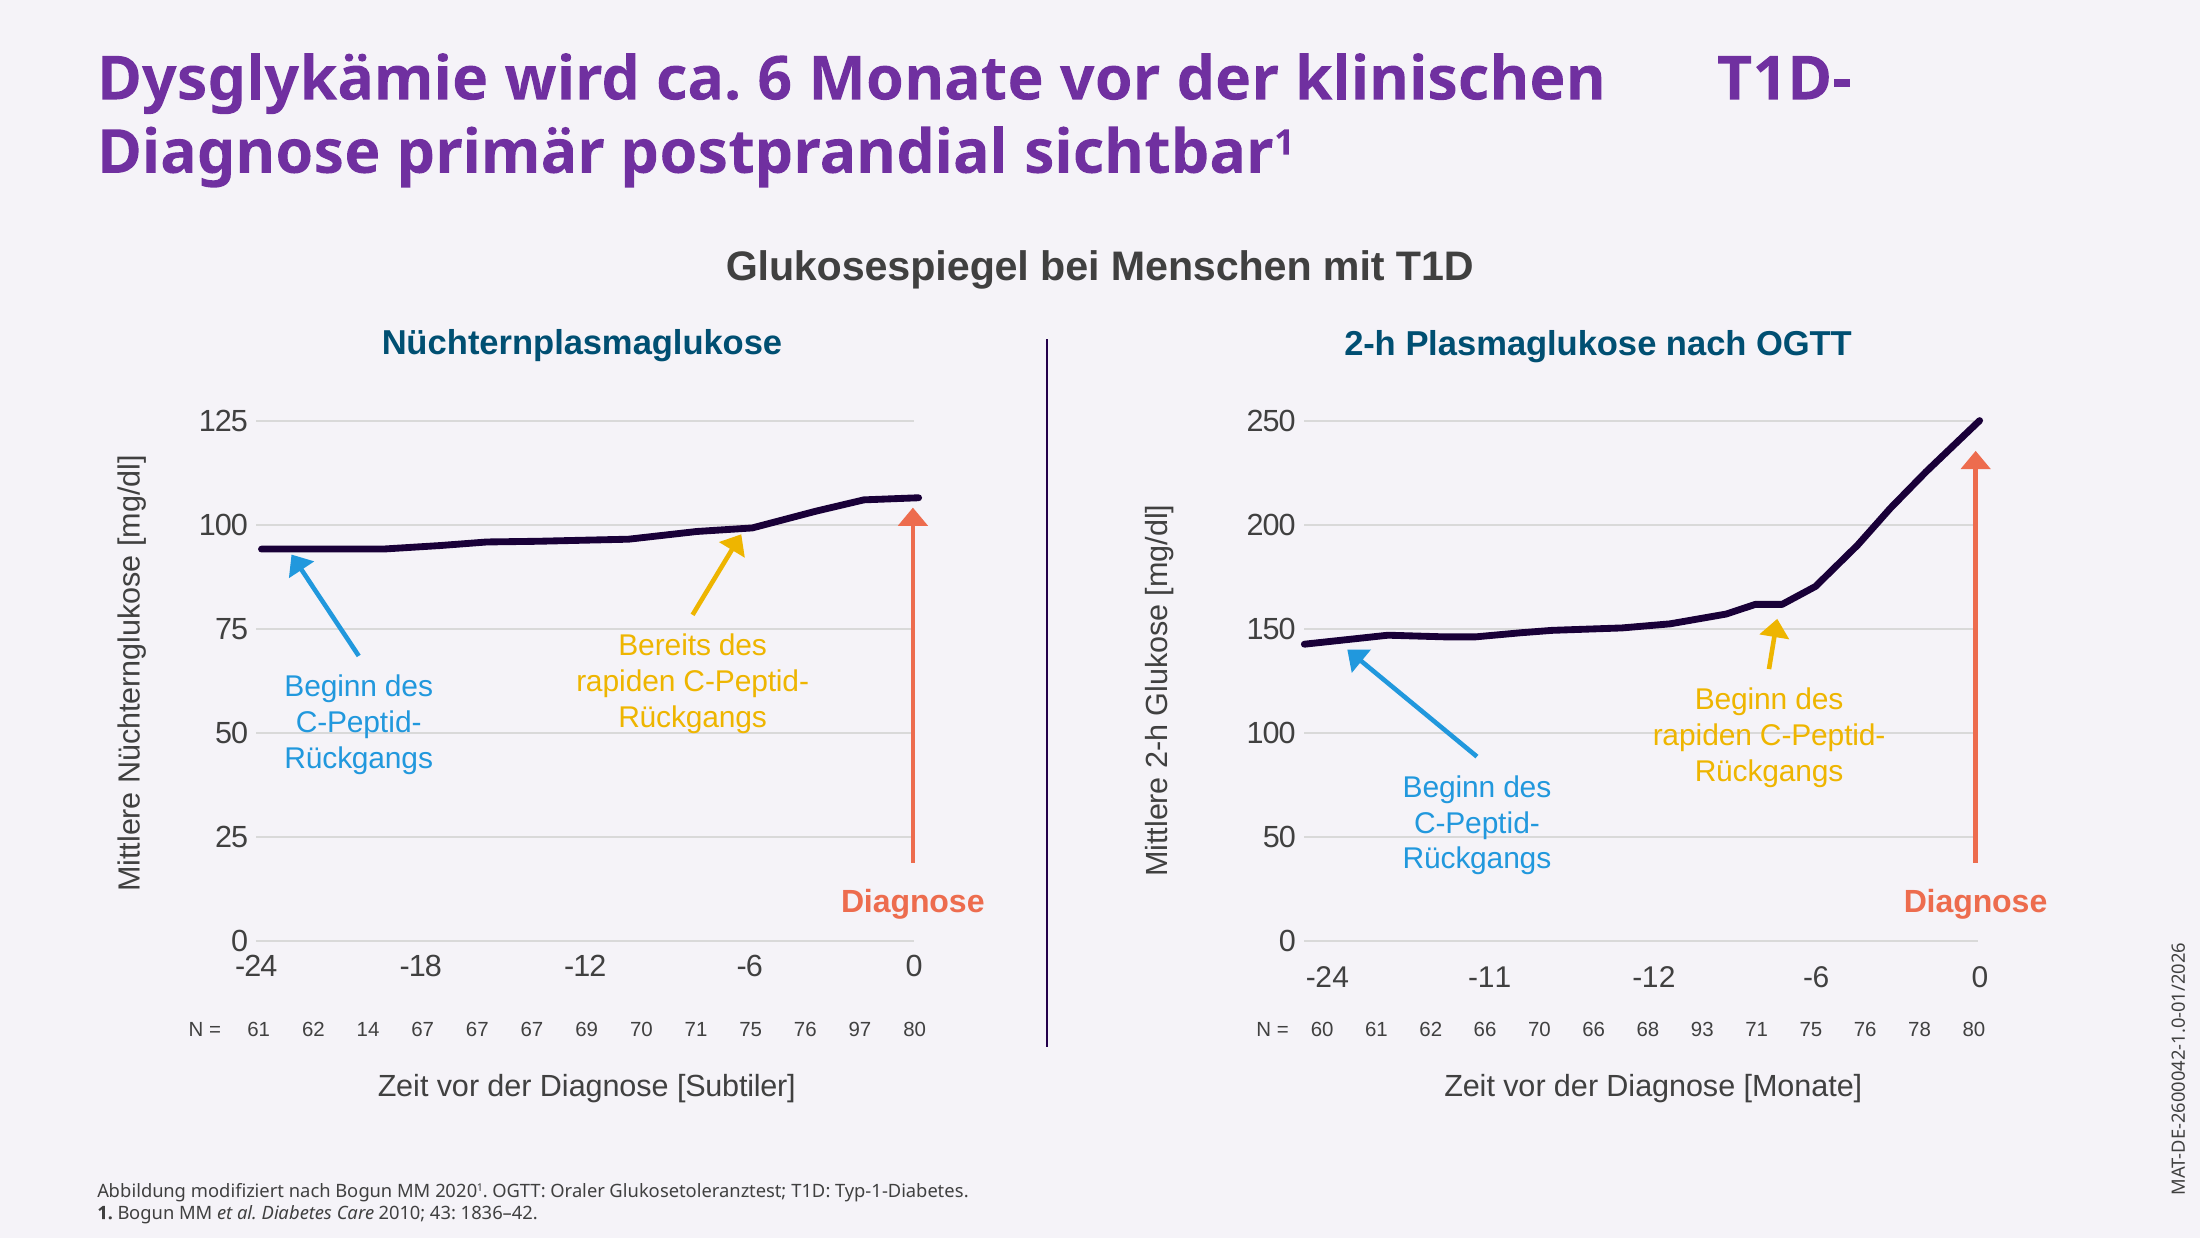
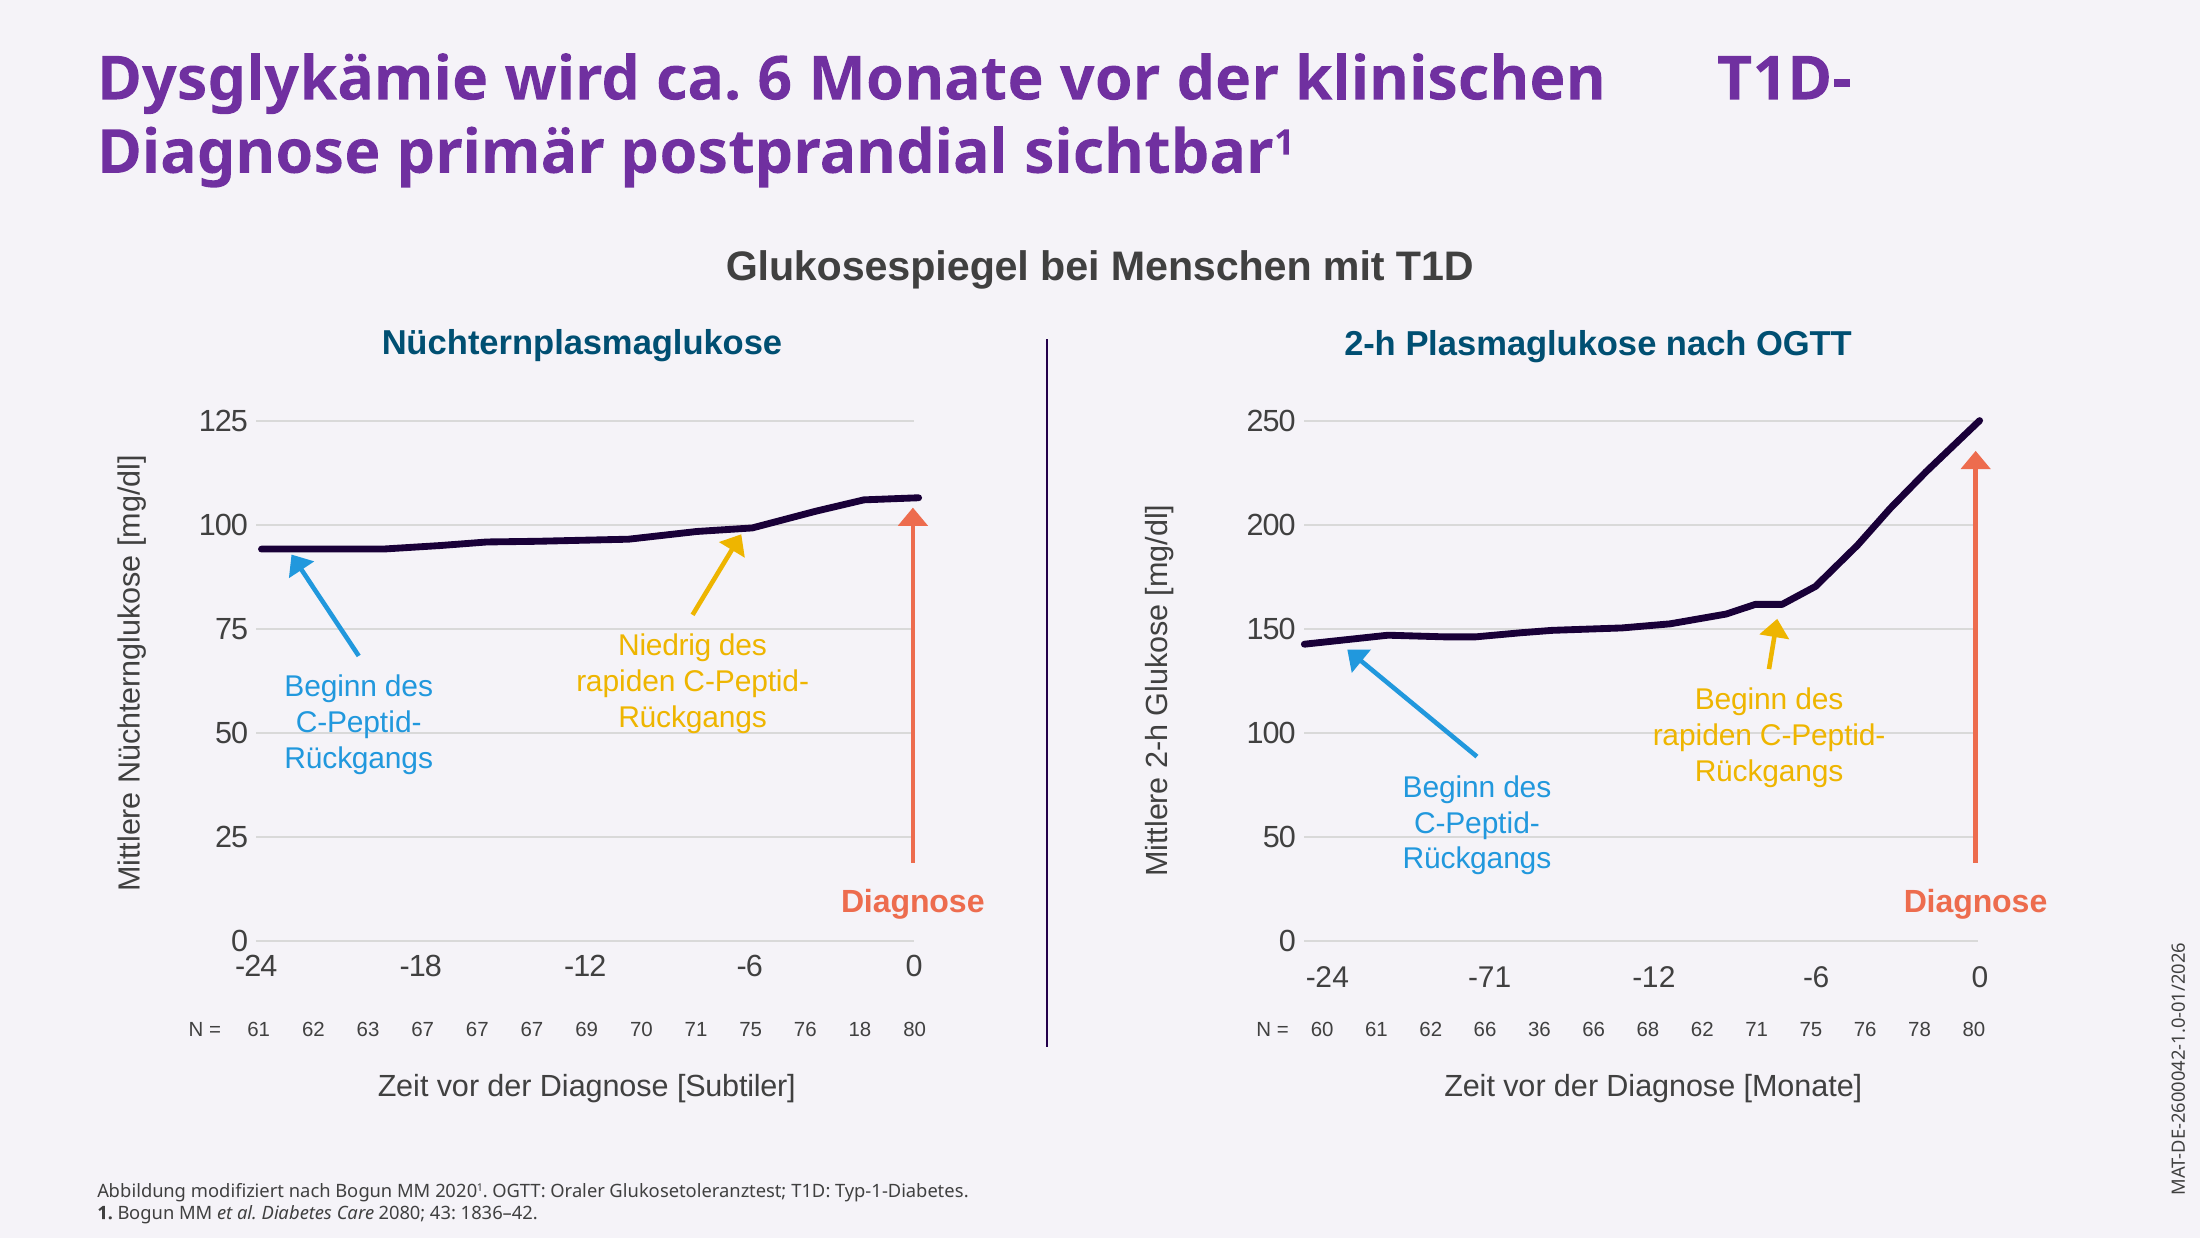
Bereits: Bereits -> Niedrig (665, 645)
-11: -11 -> -71 (1490, 977)
14: 14 -> 63 (368, 1030)
97: 97 -> 18 (860, 1030)
62 70: 70 -> 36 (1539, 1030)
66 93: 93 -> 62 (1702, 1030)
2010: 2010 -> 2080 (402, 1213)
